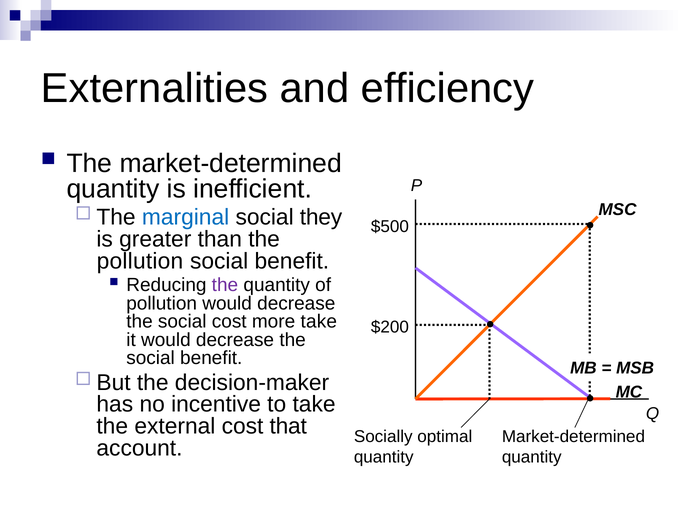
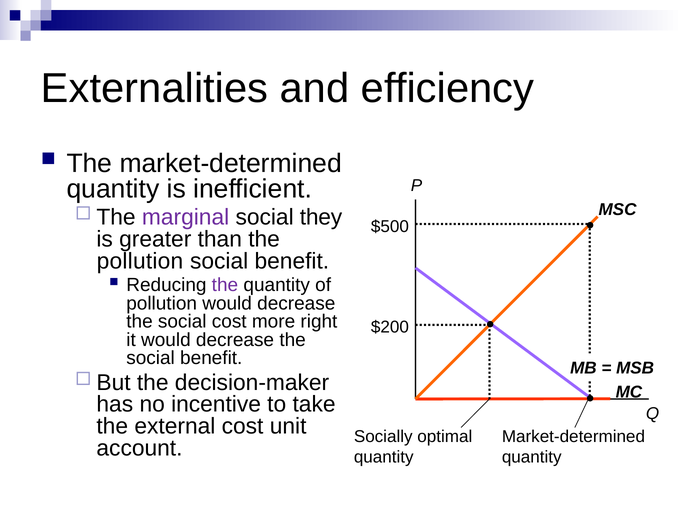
marginal colour: blue -> purple (186, 217)
more take: take -> right (319, 321)
that: that -> unit (288, 426)
